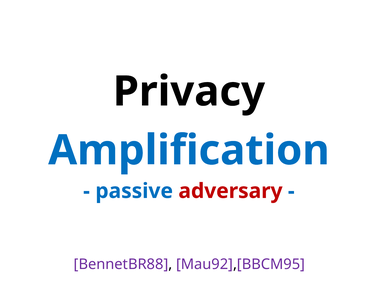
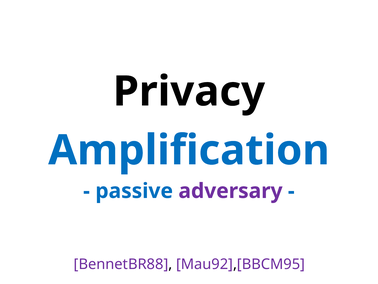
adversary colour: red -> purple (230, 191)
